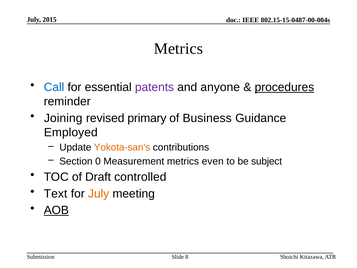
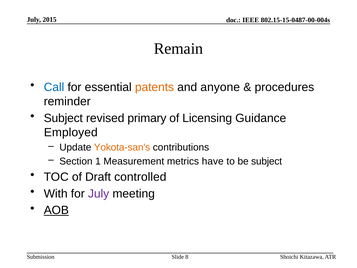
Metrics: Metrics -> Remain (178, 49)
patents colour: purple -> orange (154, 87)
procedures underline: present -> none (284, 87)
Joining: Joining -> Subject (63, 118)
Business: Business -> Licensing (207, 118)
0: 0 -> 1 (98, 161)
even: even -> have (213, 161)
Text: Text -> With (56, 193)
July colour: orange -> purple (99, 193)
